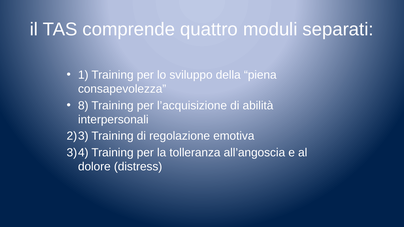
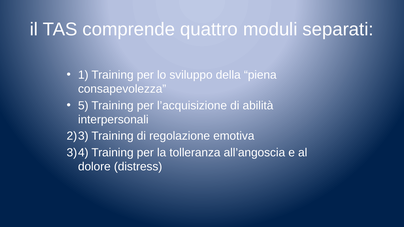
8: 8 -> 5 (83, 106)
